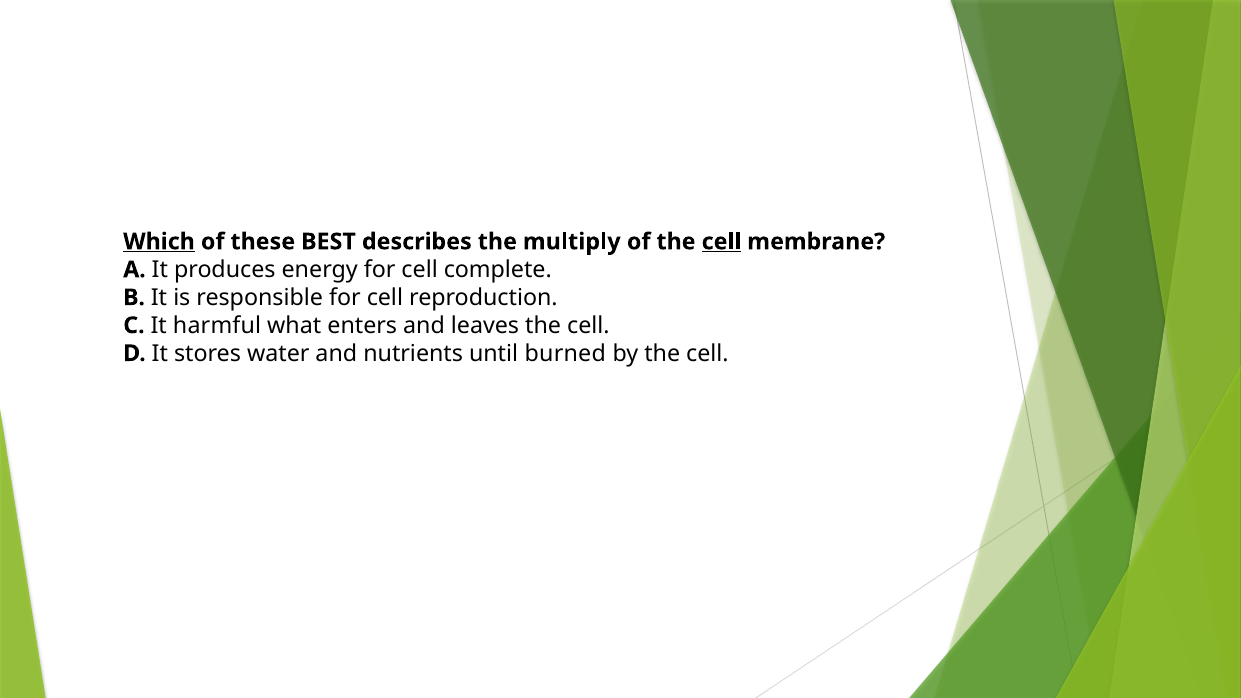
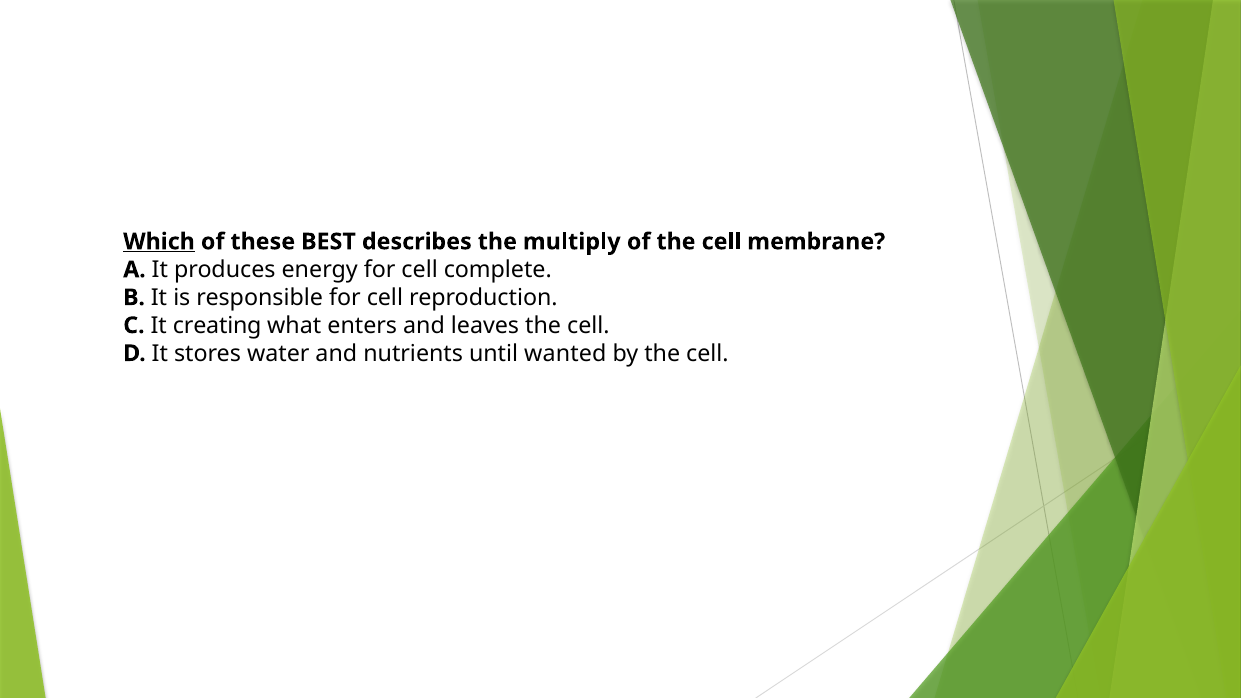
cell underline: present -> none (721, 242)
harmful: harmful -> creating (217, 325)
burned: burned -> wanted (565, 353)
